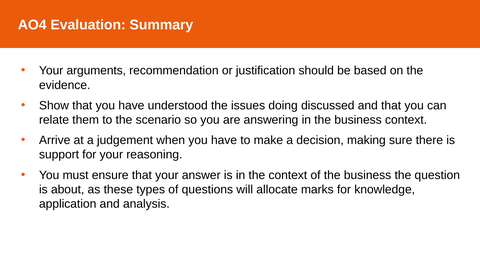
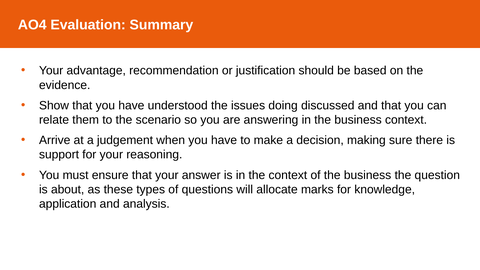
arguments: arguments -> advantage (96, 71)
